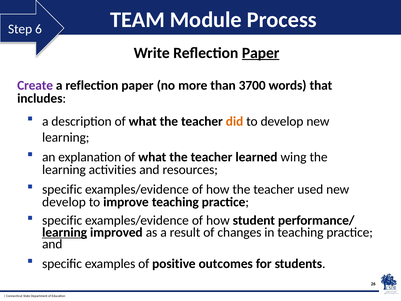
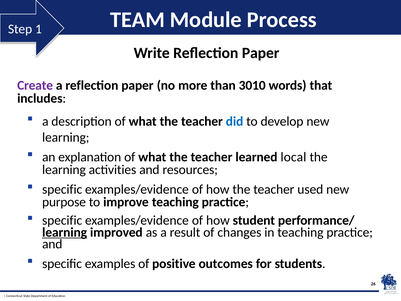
6: 6 -> 1 (39, 29)
Paper underline: present -> none (261, 53)
3700: 3700 -> 3010 (252, 85)
did colour: orange -> blue (235, 121)
wing: wing -> local (293, 157)
develop: develop -> purpose (64, 202)
